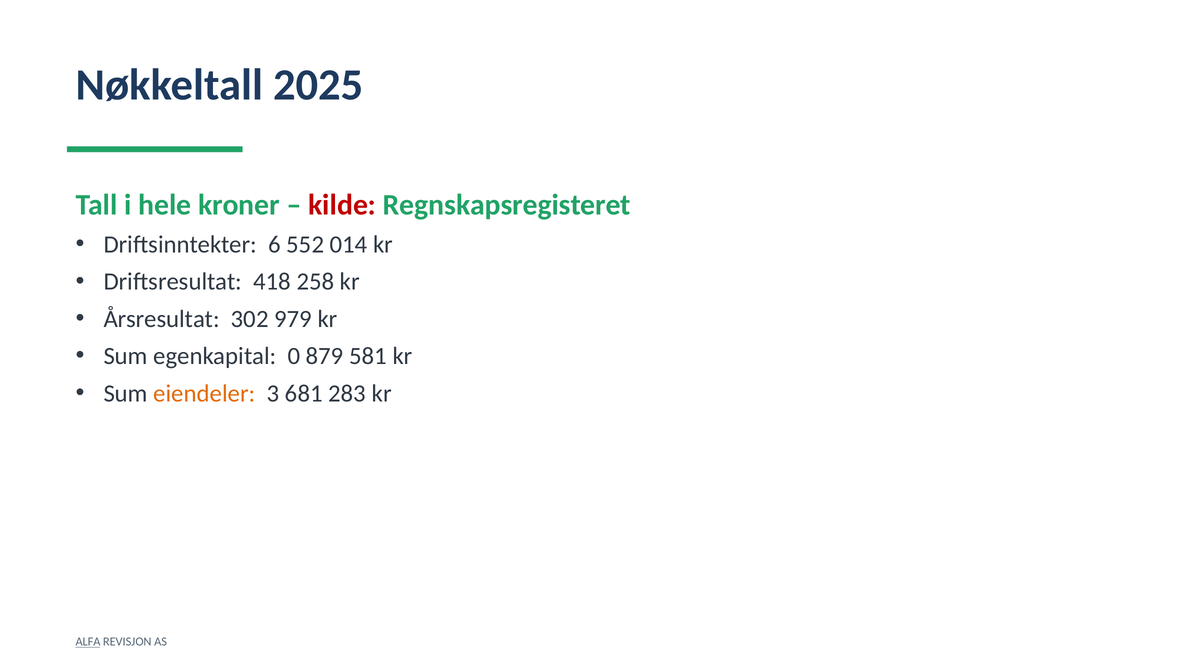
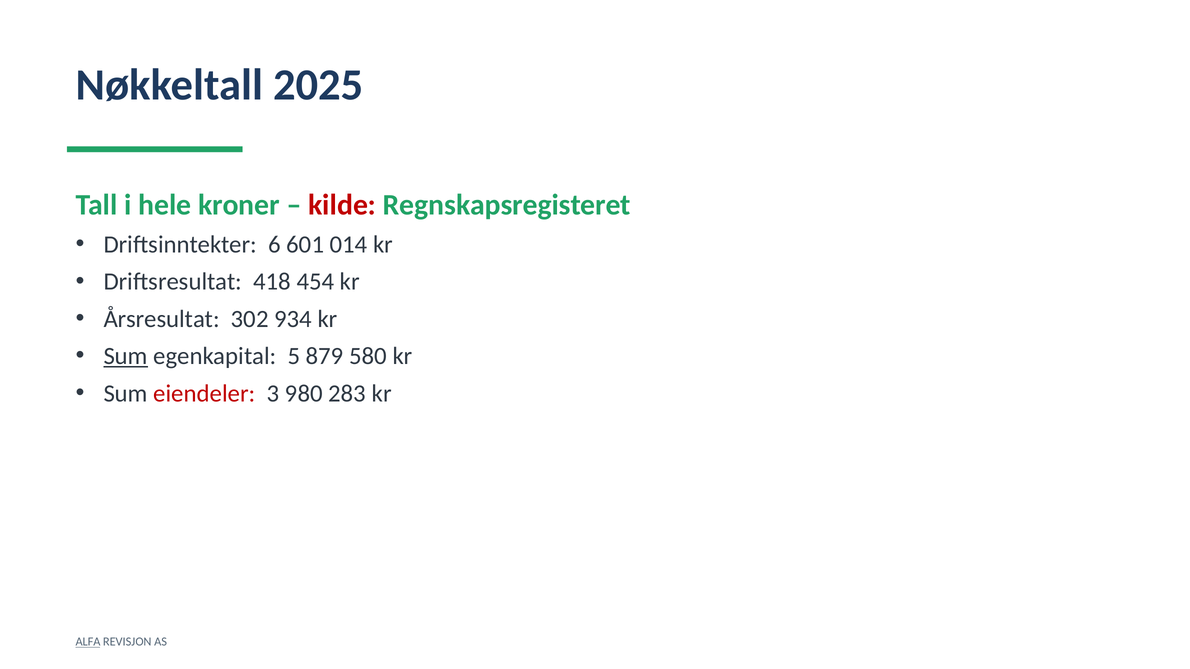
552: 552 -> 601 (305, 245)
258: 258 -> 454 (315, 282)
979: 979 -> 934 (293, 319)
Sum underline: none -> present (126, 356)
0: 0 -> 5 (294, 356)
581: 581 -> 580 (368, 356)
eiendeler colour: orange -> red (205, 394)
681: 681 -> 980 (304, 394)
